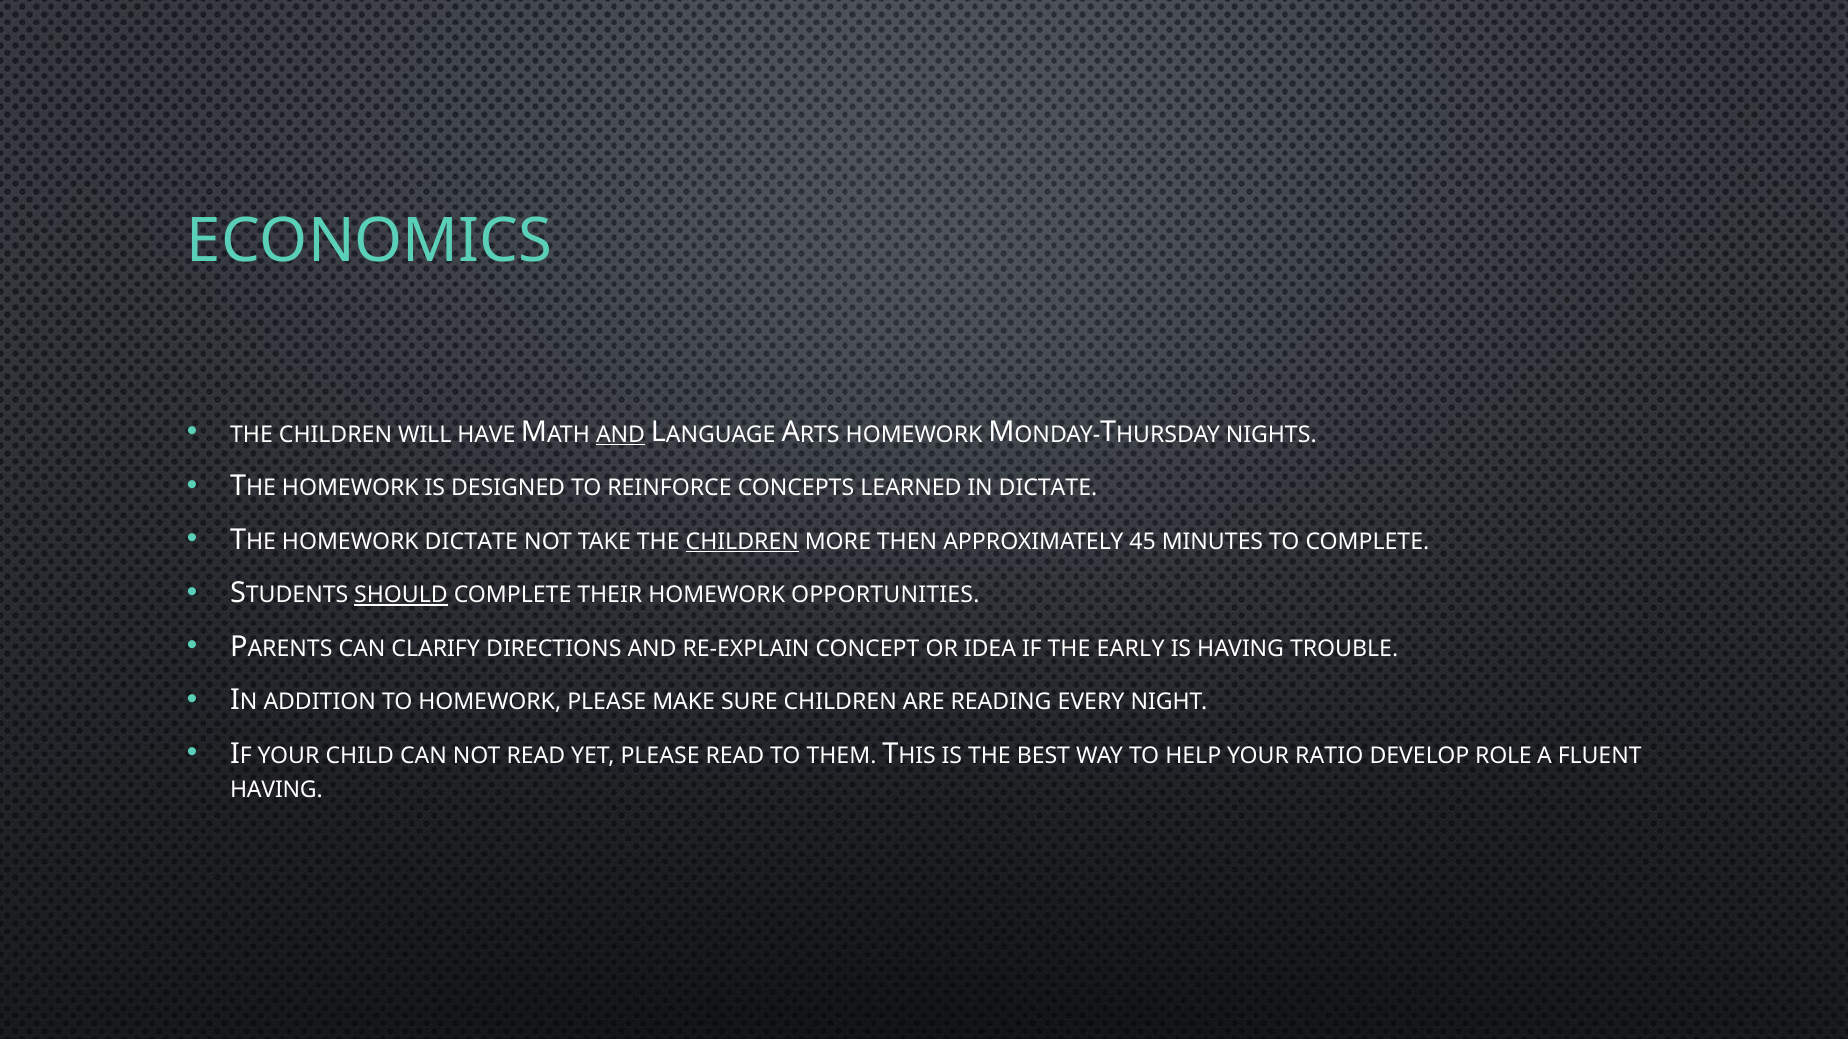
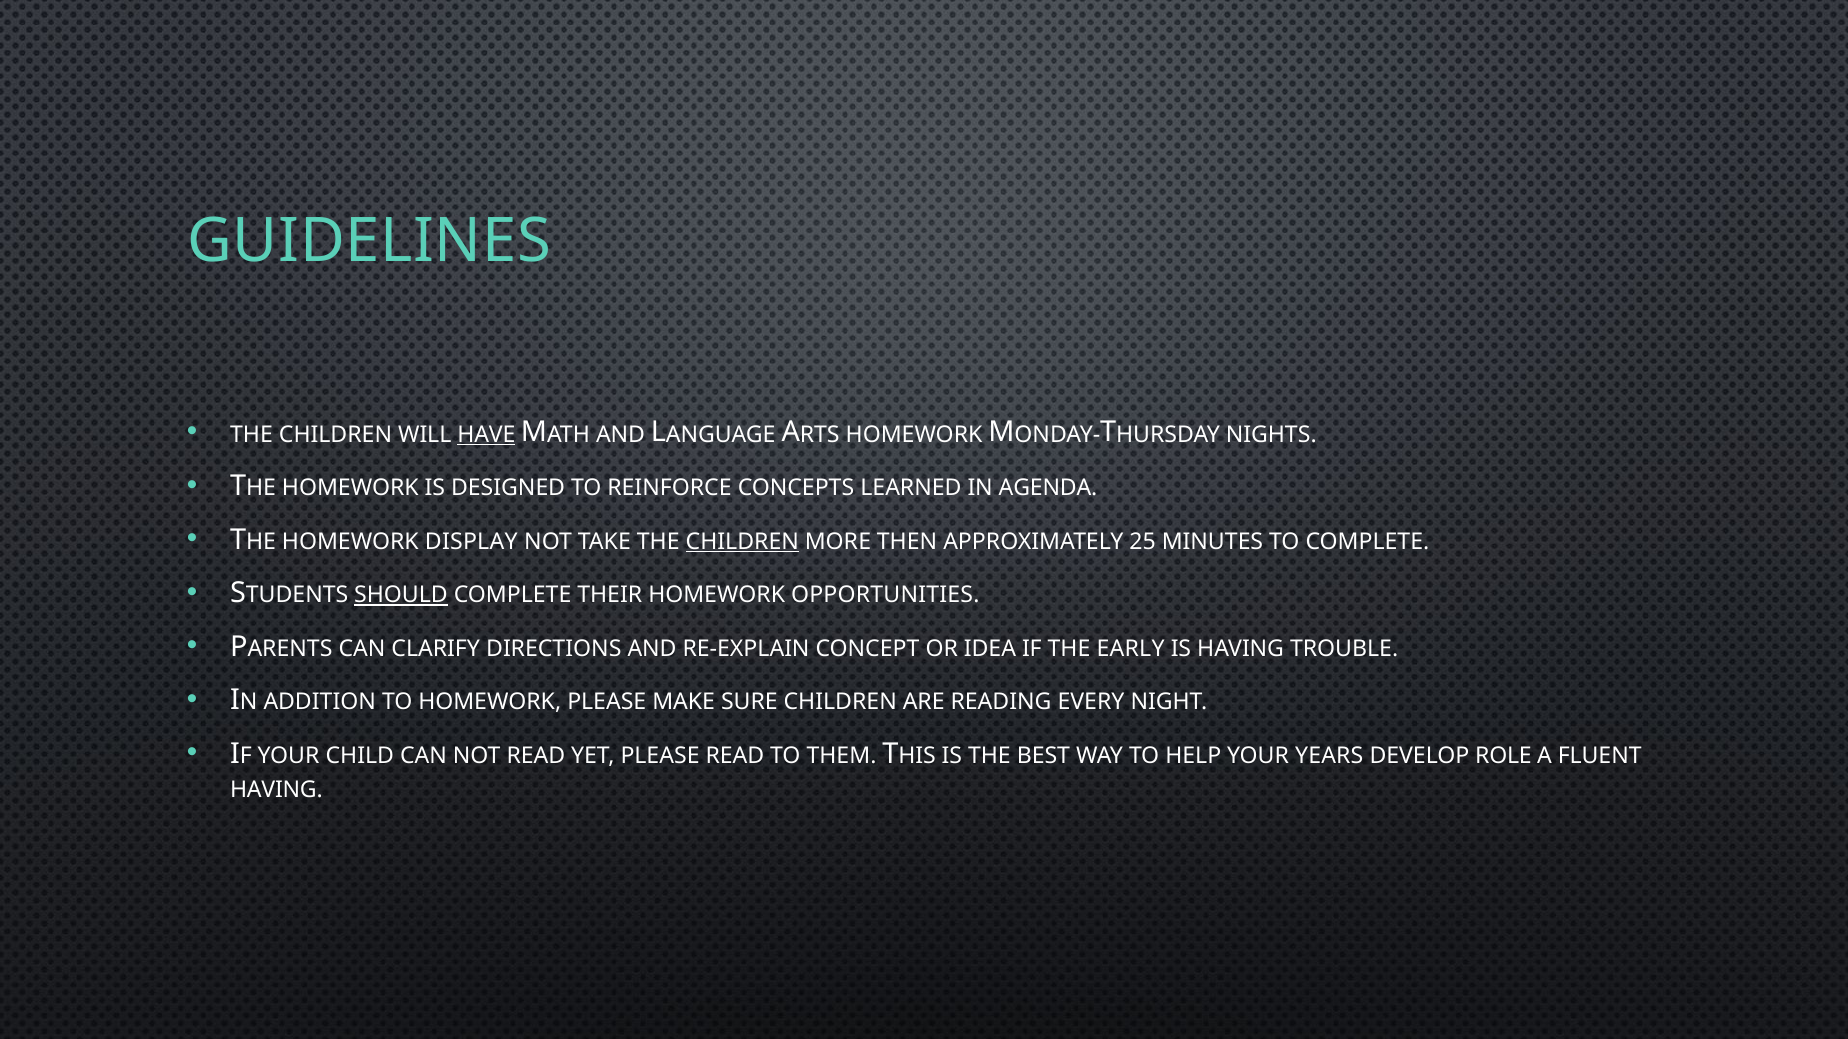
ECONOMICS: ECONOMICS -> GUIDELINES (369, 241)
HAVE underline: none -> present (486, 435)
AND underline: present -> none (621, 435)
IN DICTATE: DICTATE -> AGENDA (1048, 488)
HOMEWORK DICTATE: DICTATE -> DISPLAY (471, 542)
45: 45 -> 25 (1143, 542)
RATIO: RATIO -> YEARS (1329, 756)
